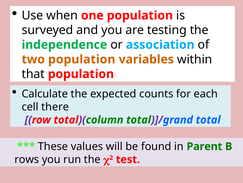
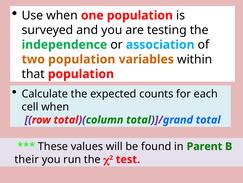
cell there: there -> when (55, 106)
rows: rows -> their (27, 159)
